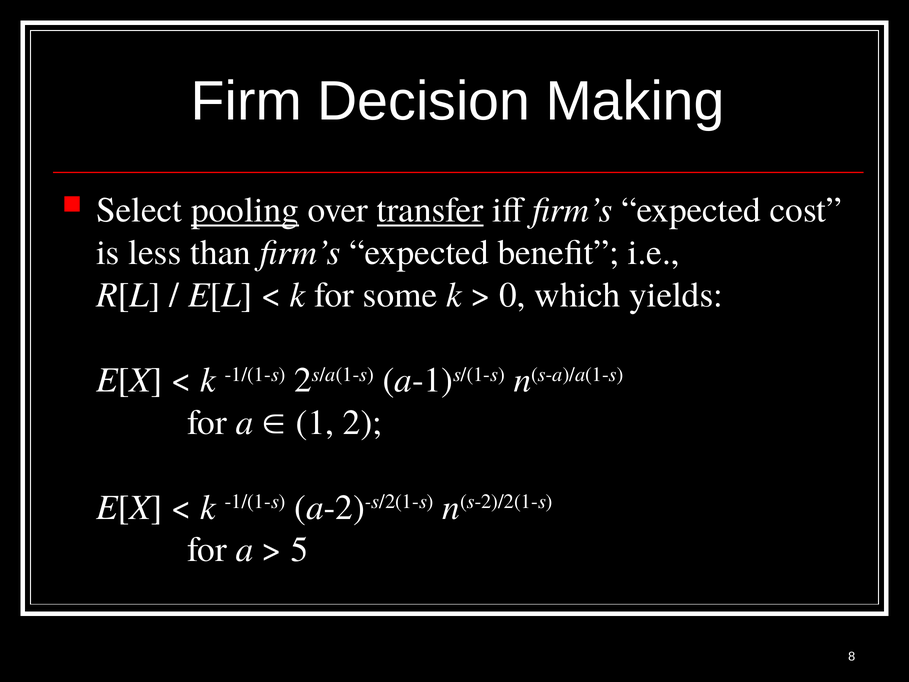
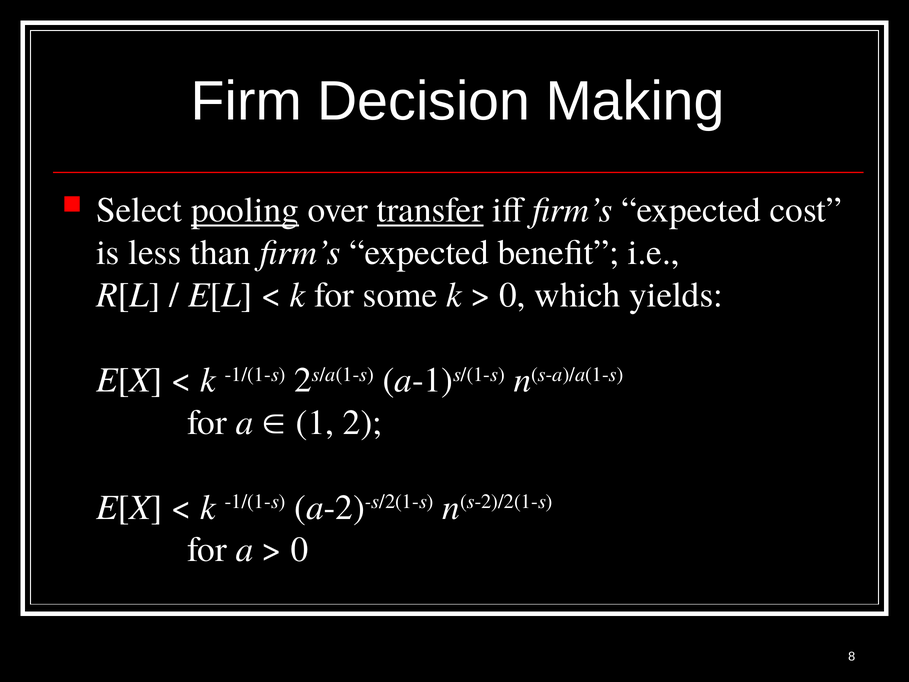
5: 5 -> 0 (299, 550)
